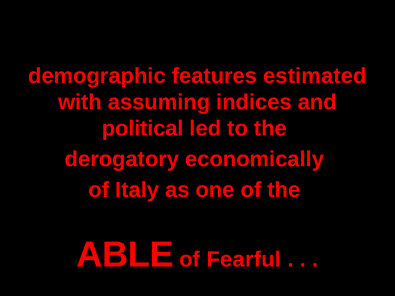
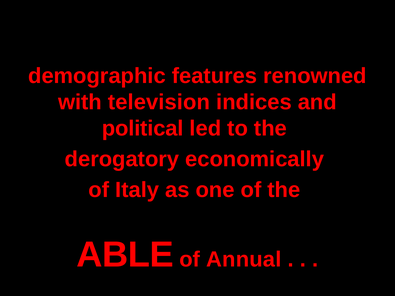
estimated: estimated -> renowned (315, 76)
assuming: assuming -> television (159, 102)
Fearful: Fearful -> Annual (244, 260)
